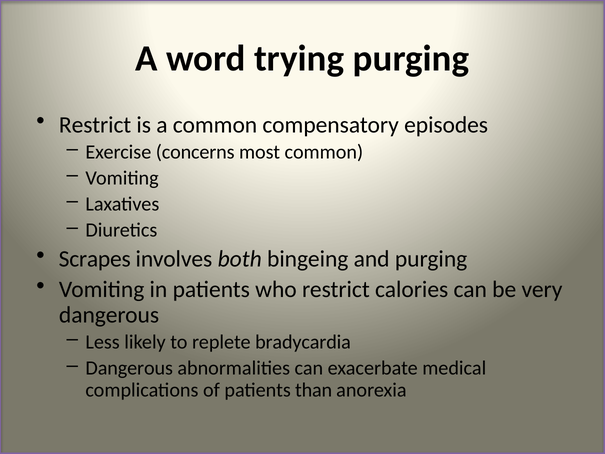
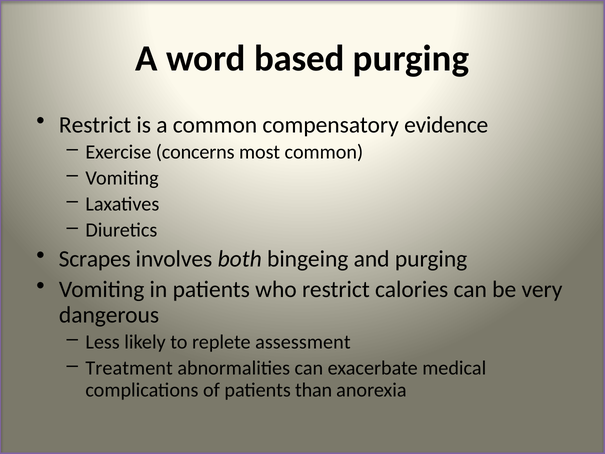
trying: trying -> based (299, 59)
episodes: episodes -> evidence (446, 125)
bradycardia: bradycardia -> assessment (303, 342)
Dangerous: Dangerous -> Treatment (129, 368)
